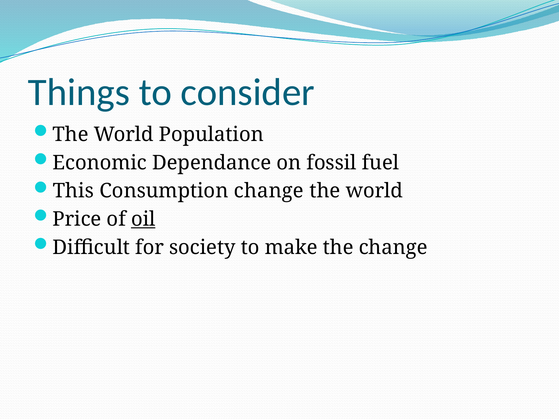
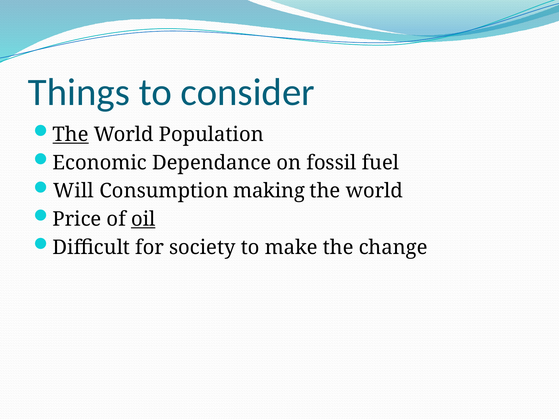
The underline: none -> present (71, 135)
This: This -> Will (73, 191)
Consumption change: change -> making (269, 191)
